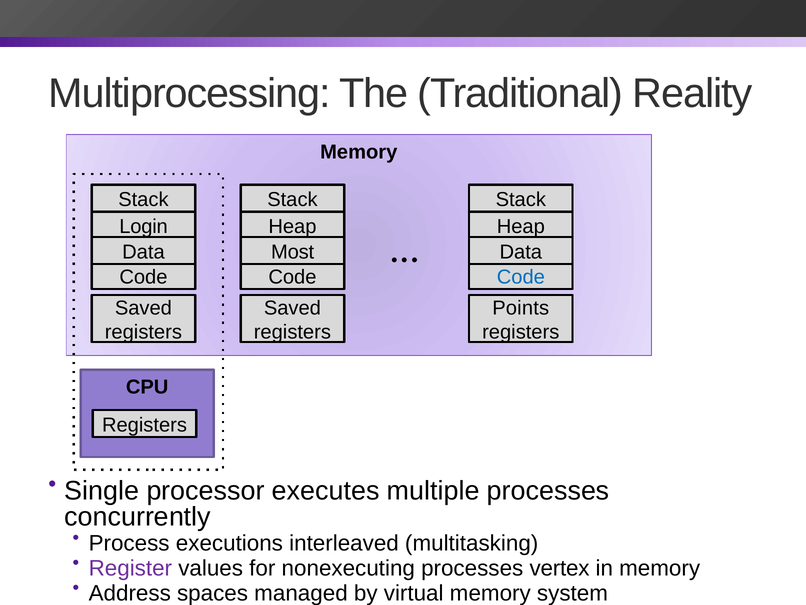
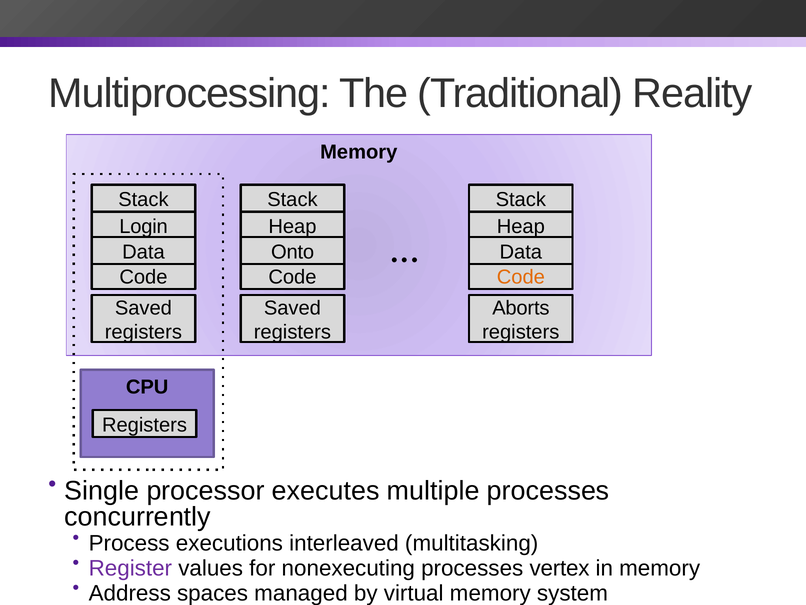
Most: Most -> Onto (293, 252)
Code colour: blue -> orange (521, 277)
Points: Points -> Aborts (521, 308)
